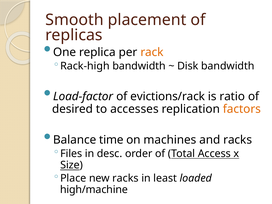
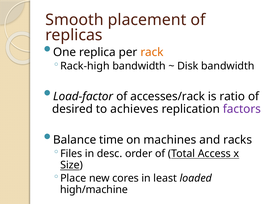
evictions/rack: evictions/rack -> accesses/rack (168, 96)
accesses: accesses -> achieves (134, 109)
factors colour: orange -> purple (242, 109)
new racks: racks -> cores (126, 178)
